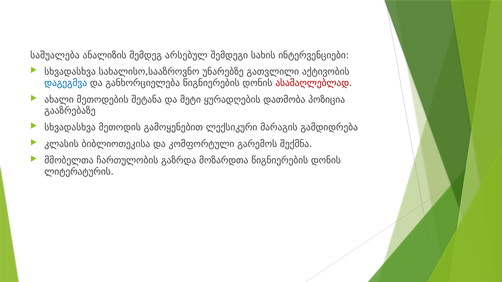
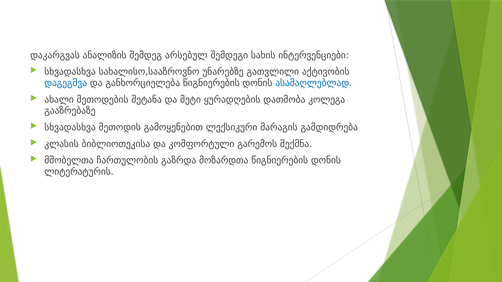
საშუალება: საშუალება -> დაკარგვას (55, 55)
ასამაღლებლად colour: red -> blue (314, 83)
პოზიცია: პოზიცია -> კოლეგა (327, 100)
